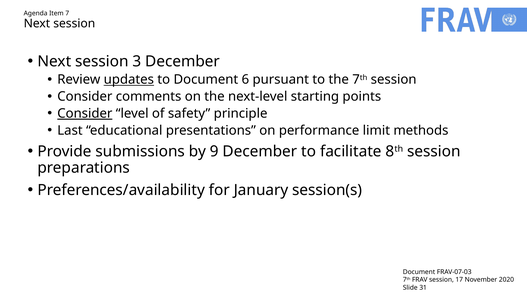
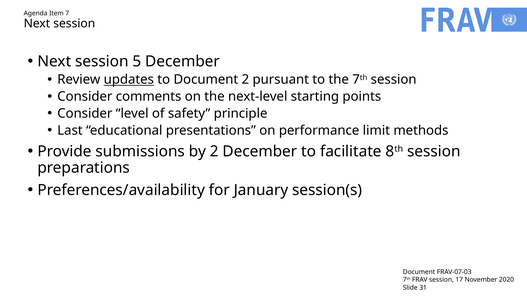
3: 3 -> 5 (137, 62)
Document 6: 6 -> 2 (245, 80)
Consider underline: present -> none (85, 114)
by 9: 9 -> 2 (214, 152)
